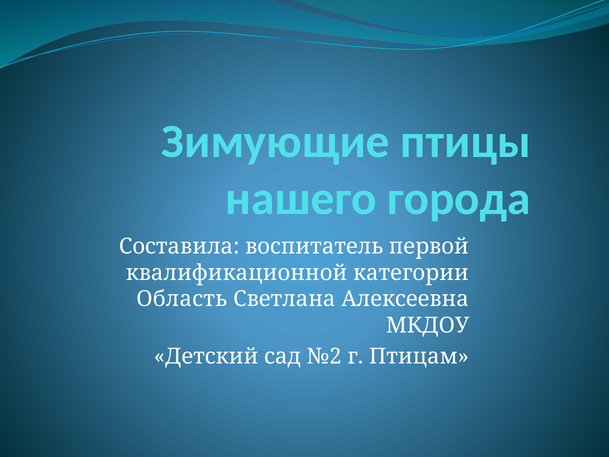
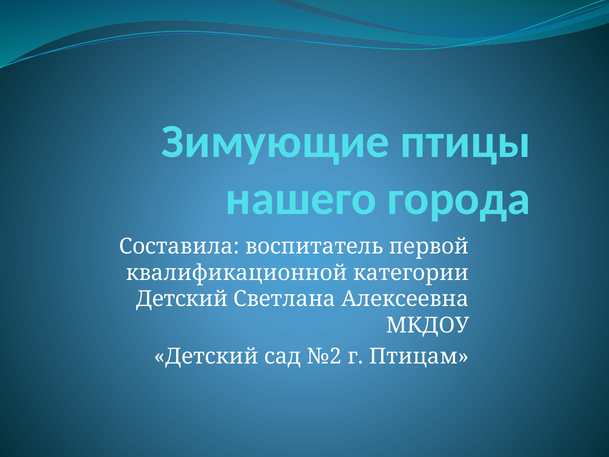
Область: Область -> Детский (182, 299)
